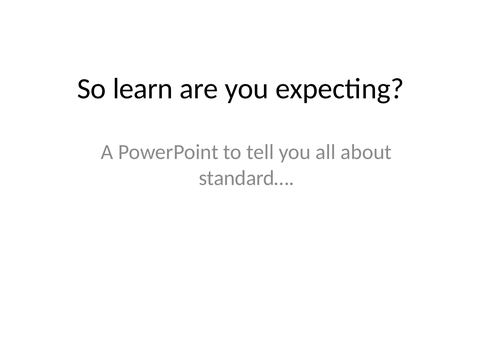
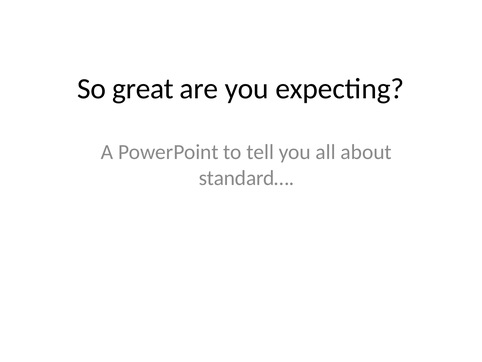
learn: learn -> great (143, 89)
